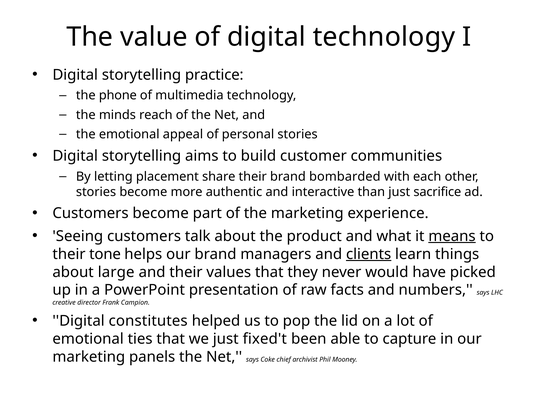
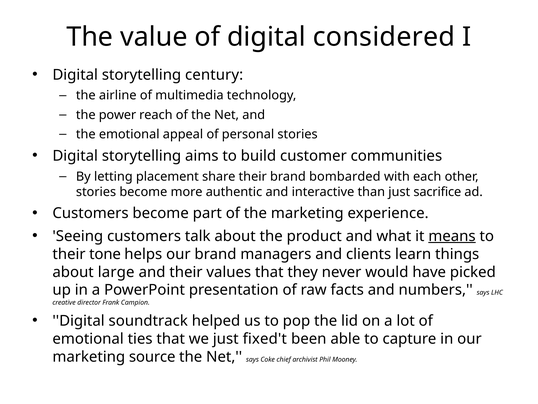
digital technology: technology -> considered (384, 37)
practice: practice -> century (214, 75)
phone: phone -> airline (118, 95)
minds: minds -> power (117, 115)
clients underline: present -> none (369, 254)
constitutes: constitutes -> soundtrack (148, 320)
panels: panels -> source (152, 356)
